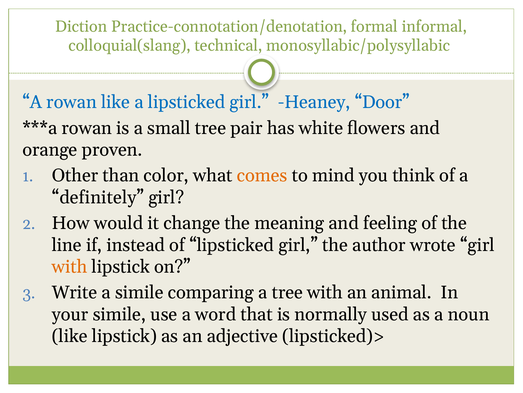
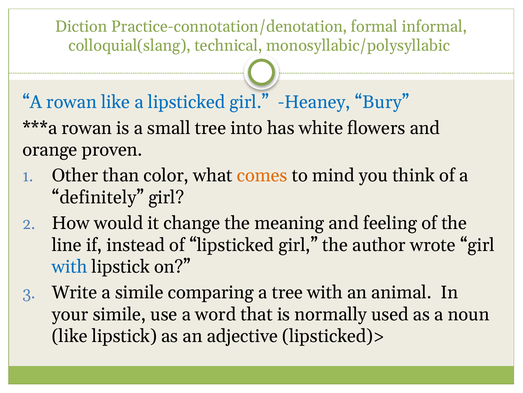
Door: Door -> Bury (382, 102)
pair: pair -> into (247, 128)
with colour: orange -> blue (70, 266)
